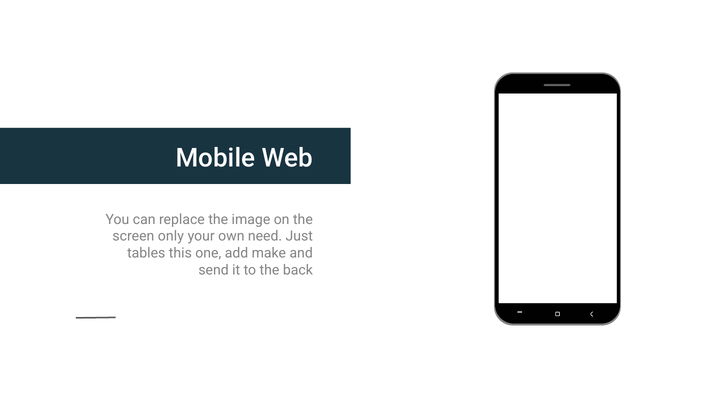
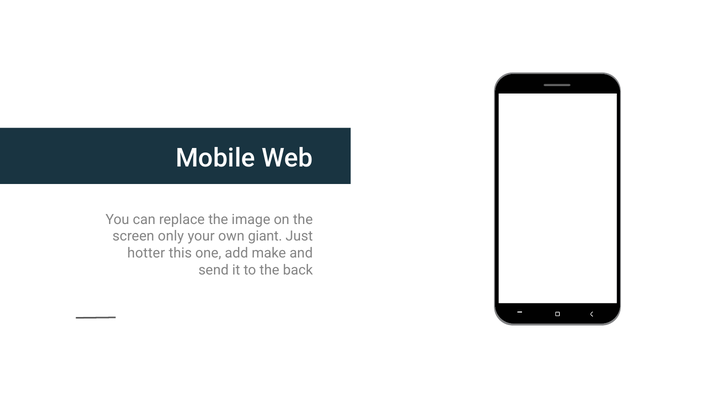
need: need -> giant (265, 236)
tables: tables -> hotter (146, 253)
